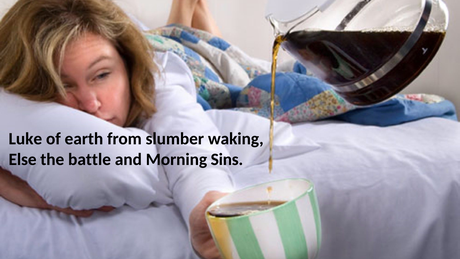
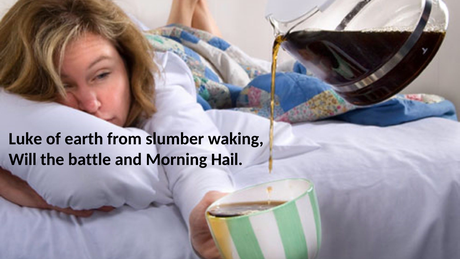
Else: Else -> Will (23, 159)
Sins: Sins -> Hail (227, 159)
